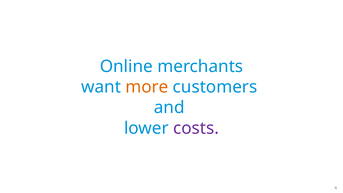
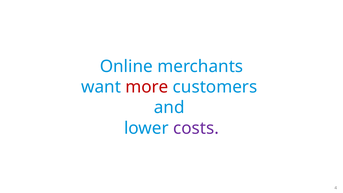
more colour: orange -> red (147, 87)
